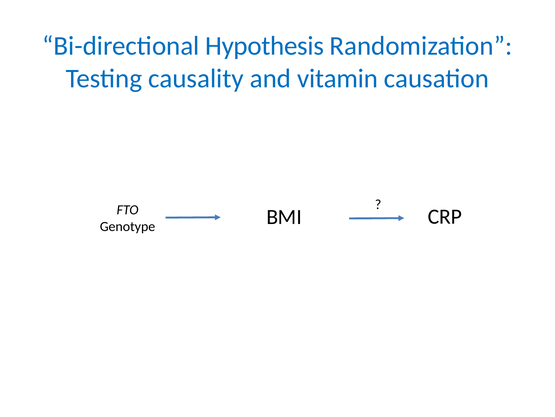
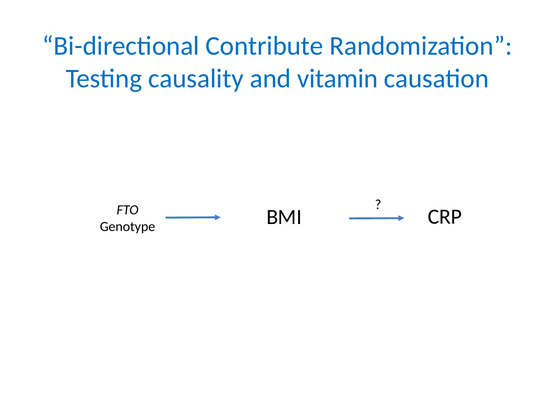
Hypothesis: Hypothesis -> Contribute (264, 46)
